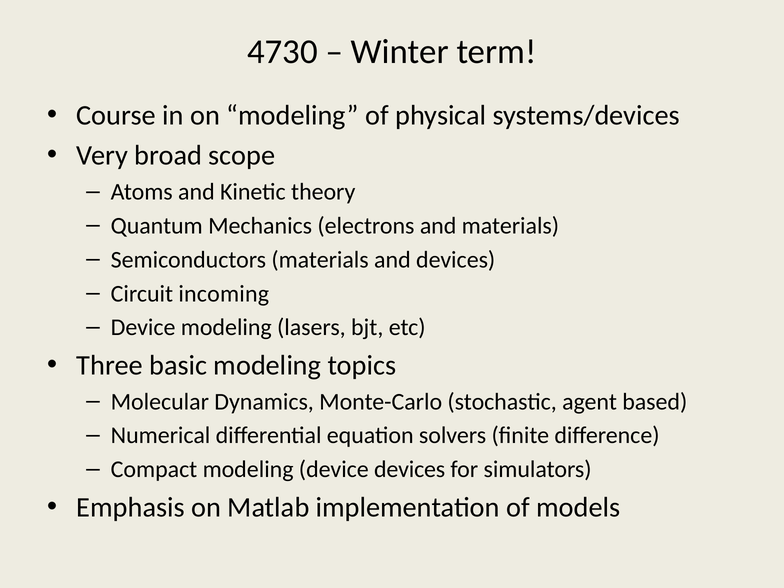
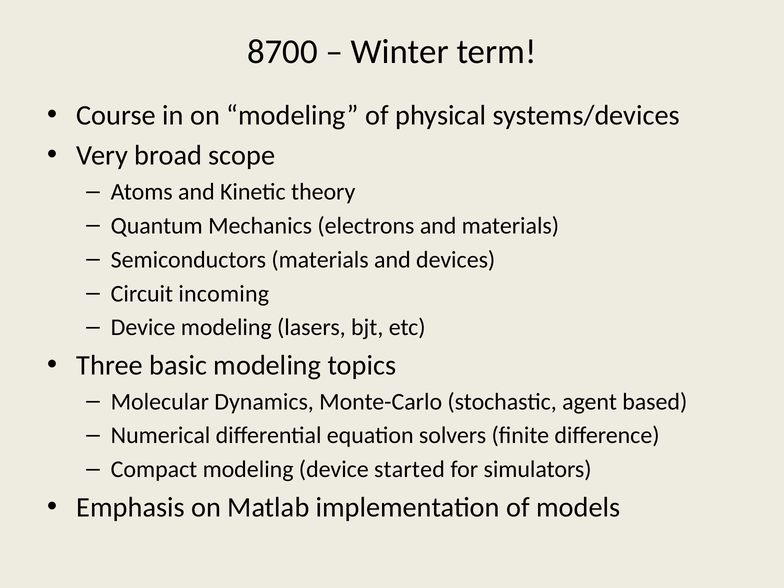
4730: 4730 -> 8700 (282, 52)
device devices: devices -> started (409, 470)
